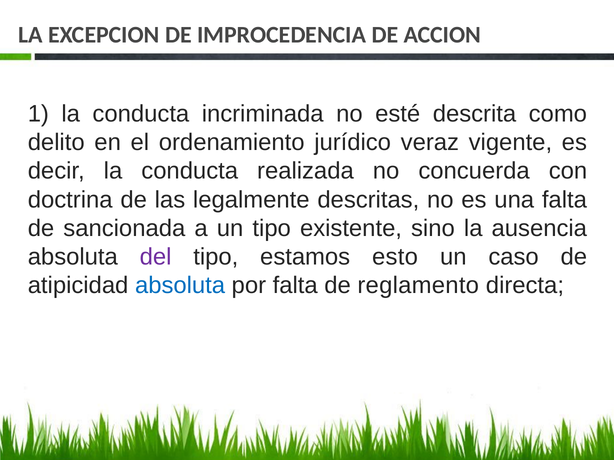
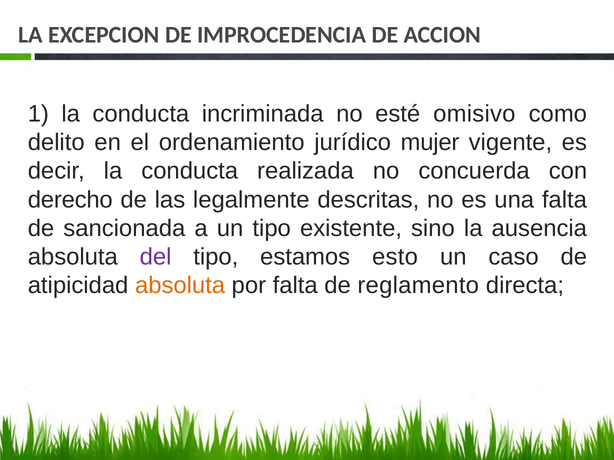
descrita: descrita -> omisivo (474, 114)
veraz: veraz -> mujer (430, 143)
doctrina: doctrina -> derecho (70, 200)
absoluta colour: blue -> orange (180, 286)
